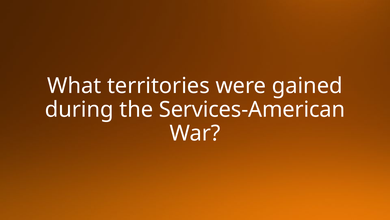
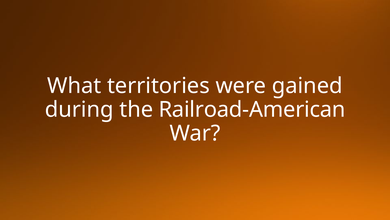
Services-American: Services-American -> Railroad-American (252, 109)
